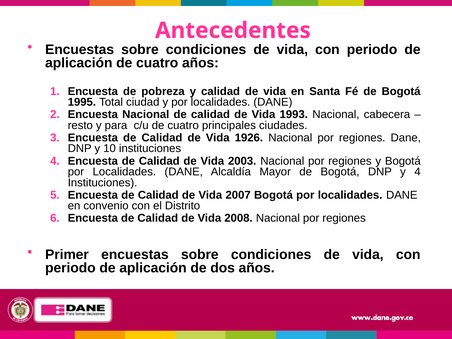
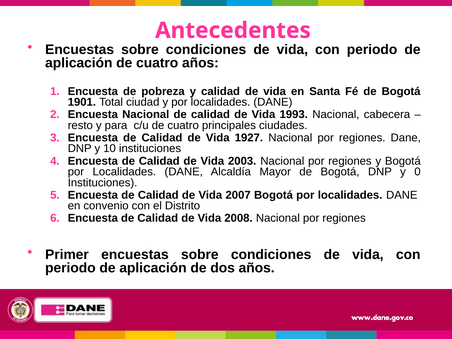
1995: 1995 -> 1901 (82, 102)
1926: 1926 -> 1927 (249, 138)
y 4: 4 -> 0 (417, 172)
